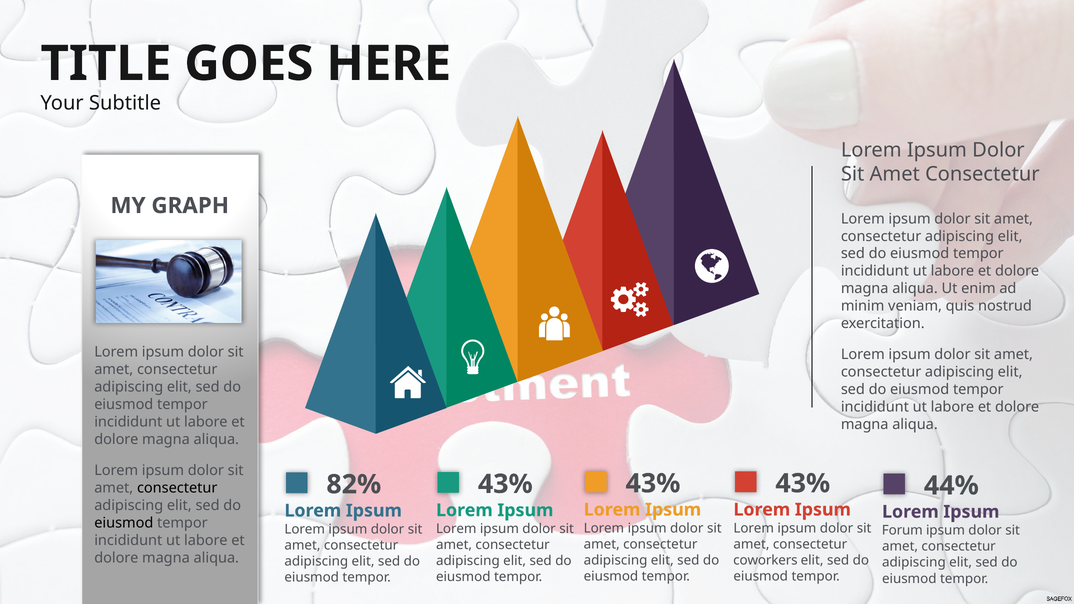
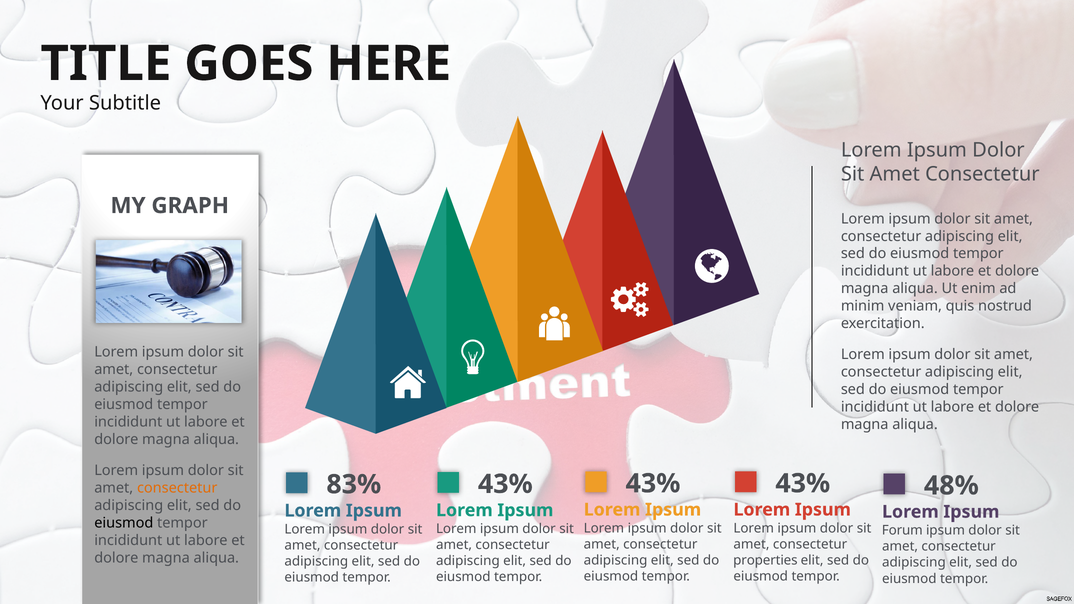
82%: 82% -> 83% (354, 485)
44%: 44% -> 48% (951, 486)
consectetur colour: black -> orange (177, 488)
coworkers: coworkers -> properties (765, 560)
